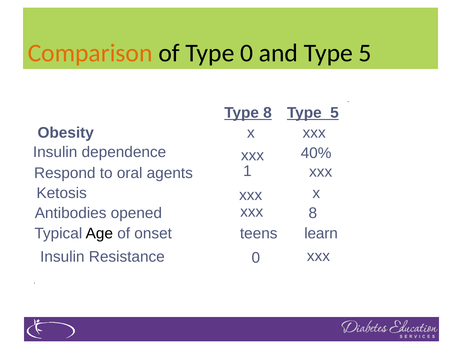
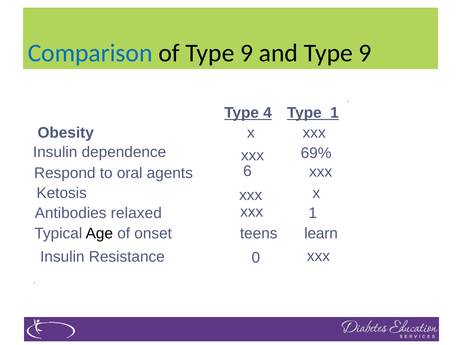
Comparison colour: orange -> blue (90, 53)
of Type 0: 0 -> 9 (247, 53)
and Type 5: 5 -> 9 (365, 53)
Type 8: 8 -> 4 (268, 113)
5: 5 -> 1 (335, 113)
40%: 40% -> 69% (316, 153)
1: 1 -> 6 (247, 172)
opened: opened -> relaxed (136, 214)
xxx 8: 8 -> 1 (313, 214)
